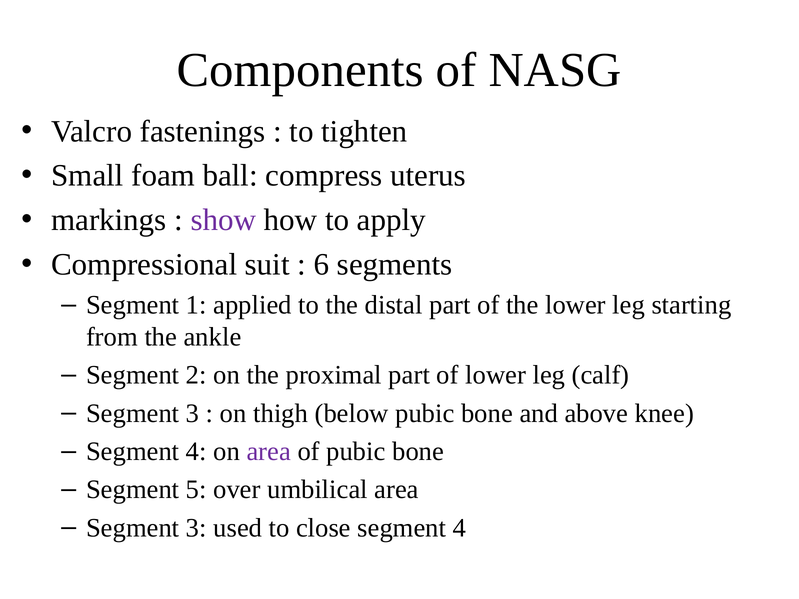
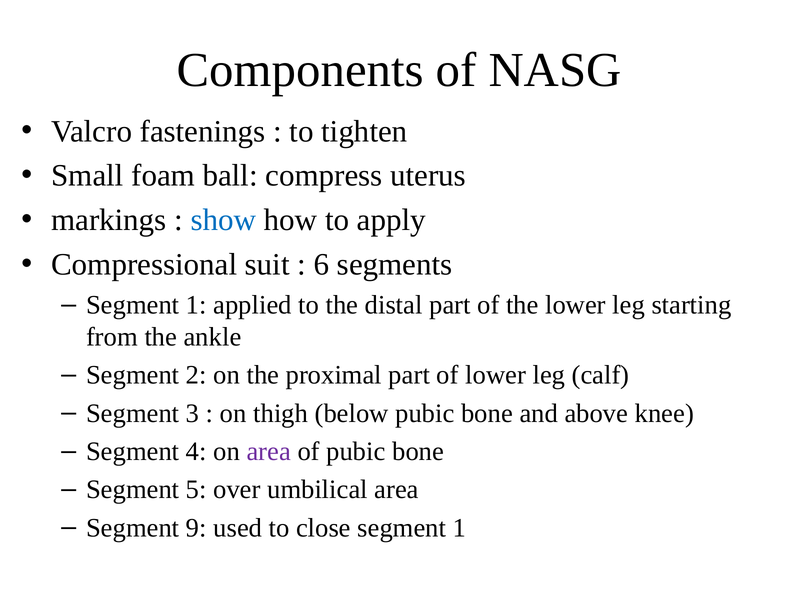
show colour: purple -> blue (223, 220)
3: 3 -> 9 (196, 528)
close segment 4: 4 -> 1 (460, 528)
